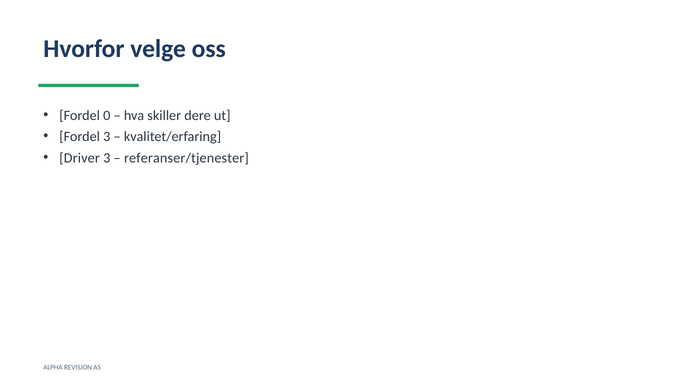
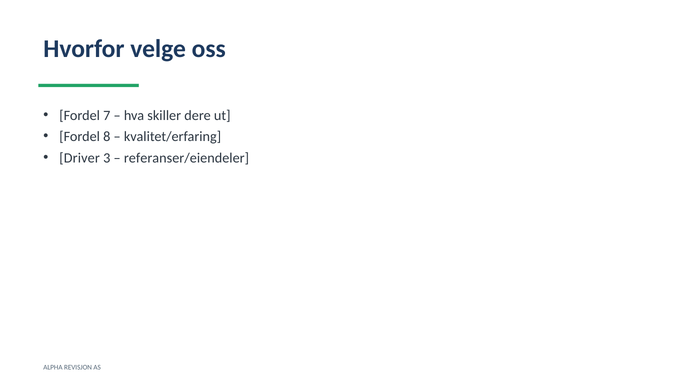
0: 0 -> 7 (107, 115)
Fordel 3: 3 -> 8 (107, 137)
referanser/tjenester: referanser/tjenester -> referanser/eiendeler (186, 158)
